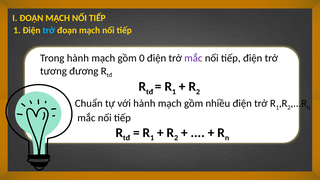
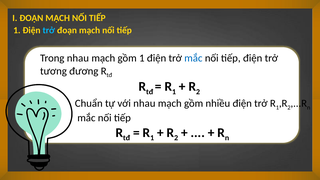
Trong hành: hành -> nhau (78, 58)
gồm 0: 0 -> 1 (142, 58)
mắc colour: purple -> blue (193, 58)
với hành: hành -> nhau (144, 103)
